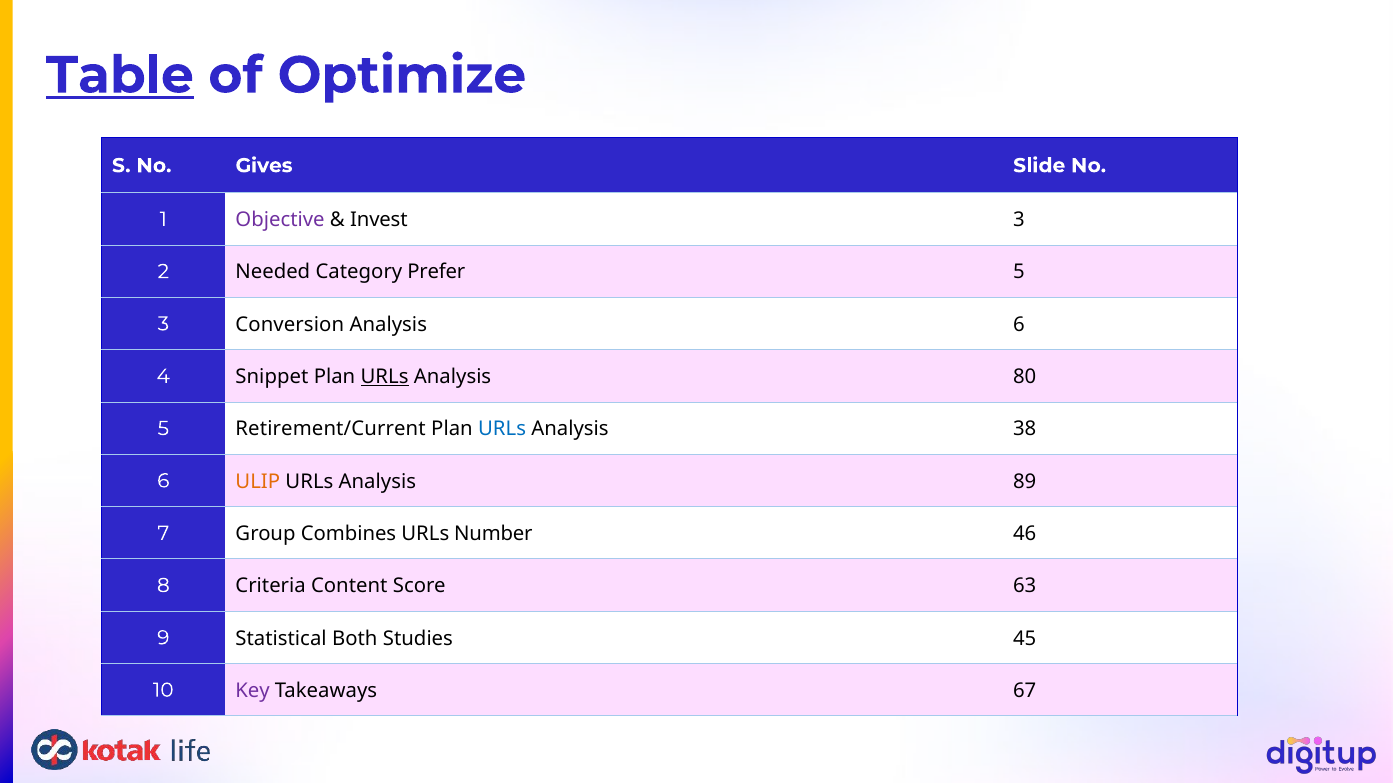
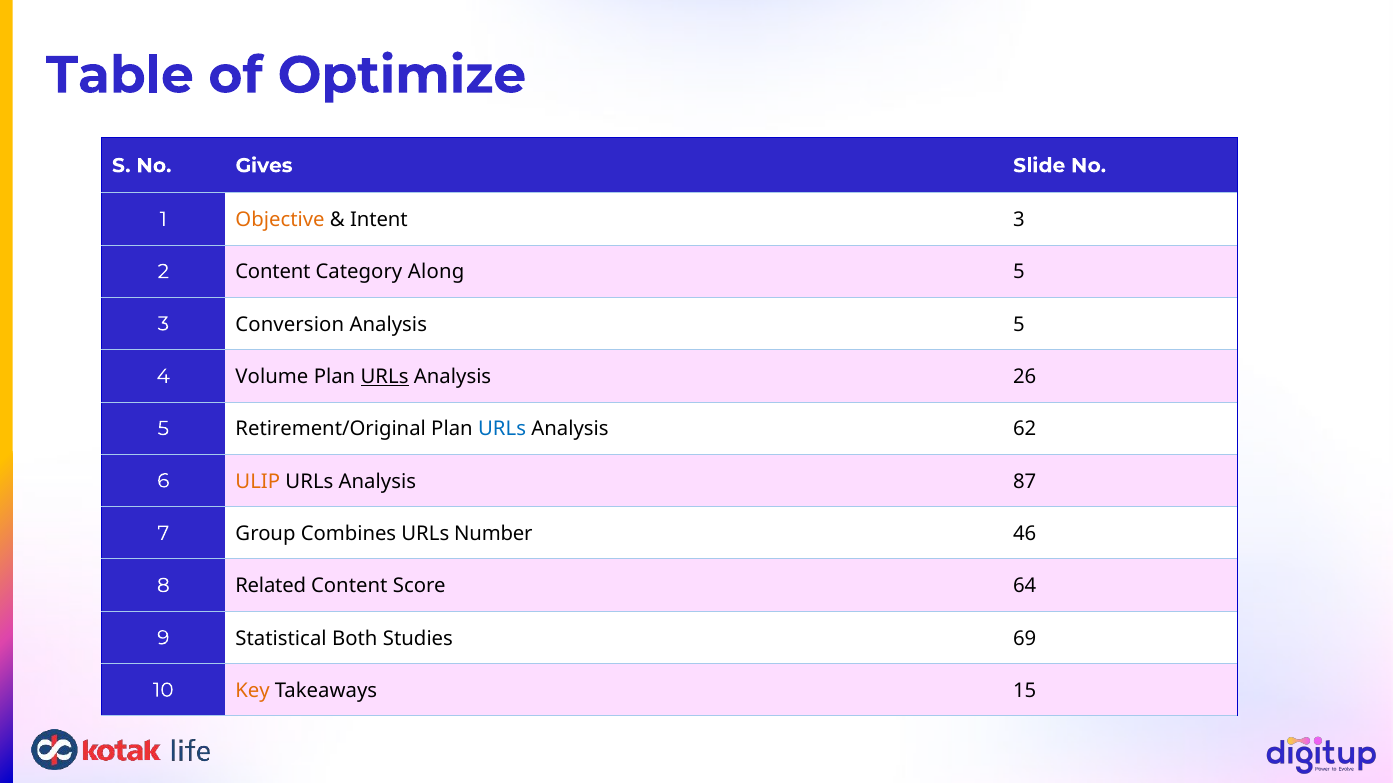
Table underline: present -> none (120, 75)
Objective colour: purple -> orange (280, 220)
Invest: Invest -> Intent (379, 220)
2 Needed: Needed -> Content (273, 272)
Prefer: Prefer -> Along (436, 272)
Analysis 6: 6 -> 5 (1019, 325)
Snippet: Snippet -> Volume (272, 377)
80: 80 -> 26 (1025, 377)
Retirement/Current: Retirement/Current -> Retirement/Original (331, 429)
38: 38 -> 62 (1025, 429)
89: 89 -> 87 (1025, 482)
Criteria: Criteria -> Related (271, 586)
63: 63 -> 64 (1025, 586)
45: 45 -> 69 (1025, 639)
Key colour: purple -> orange (253, 691)
67: 67 -> 15 (1025, 691)
